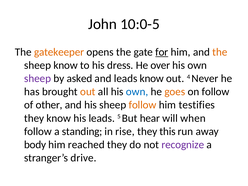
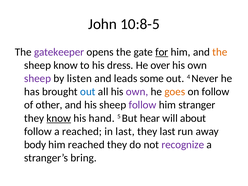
10:0-5: 10:0-5 -> 10:8-5 (140, 24)
gatekeeper colour: orange -> purple (59, 52)
asked: asked -> listen (79, 78)
leads know: know -> some (152, 78)
out colour: orange -> blue (88, 92)
own colour: blue -> purple (137, 92)
follow colour: orange -> purple (143, 105)
testifies: testifies -> stranger (197, 105)
know underline: none -> present (59, 118)
his leads: leads -> hand (102, 118)
when: when -> about (193, 118)
a standing: standing -> reached (82, 131)
in rise: rise -> last (125, 131)
they this: this -> last (168, 131)
drive: drive -> bring (84, 158)
